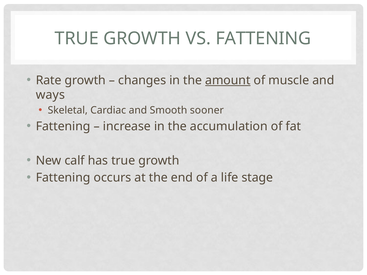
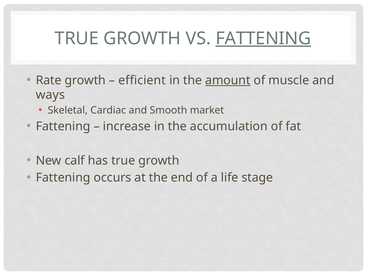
FATTENING underline: none -> present (263, 38)
changes: changes -> efficient (142, 80)
sooner: sooner -> market (207, 110)
